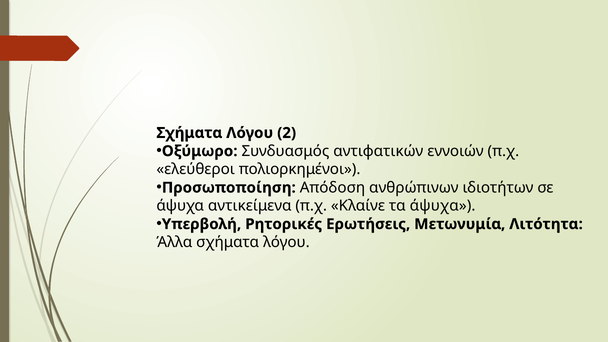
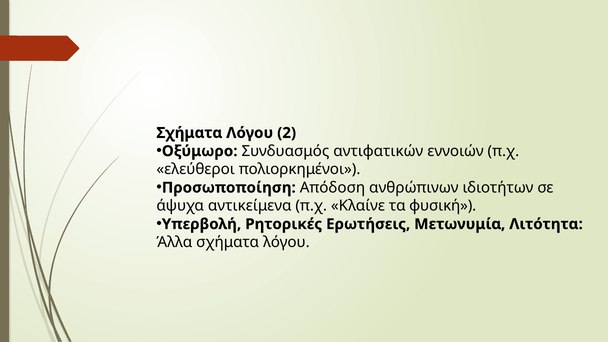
τα άψυχα: άψυχα -> φυσική (443, 206)
